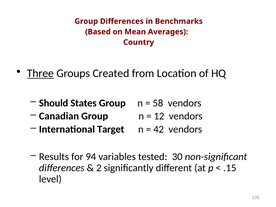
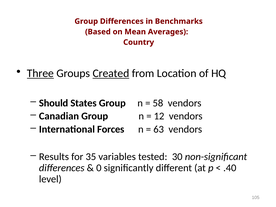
Created underline: none -> present (111, 73)
Target: Target -> Forces (111, 129)
42: 42 -> 63 (159, 129)
94: 94 -> 35 (91, 157)
2: 2 -> 0 (99, 168)
.15: .15 -> .40 (230, 168)
